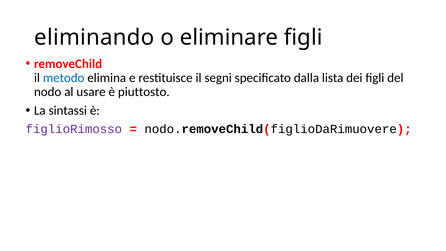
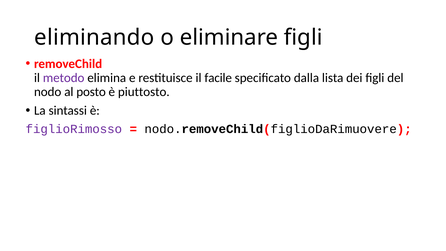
metodo colour: blue -> purple (64, 78)
segni: segni -> facile (218, 78)
usare: usare -> posto (91, 92)
